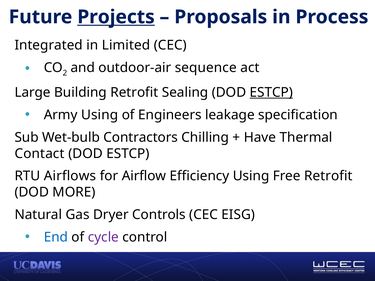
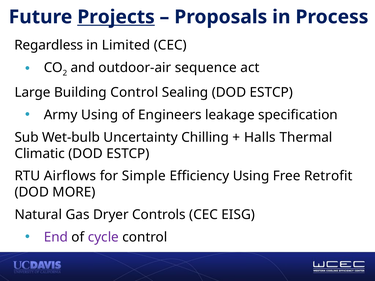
Integrated: Integrated -> Regardless (49, 45)
Building Retrofit: Retrofit -> Control (134, 92)
ESTCP underline: present -> none (271, 92)
Contractors: Contractors -> Uncertainty (141, 137)
Have: Have -> Halls (260, 137)
Contact: Contact -> Climatic (40, 154)
Airflow: Airflow -> Simple (144, 176)
End colour: blue -> purple (56, 237)
